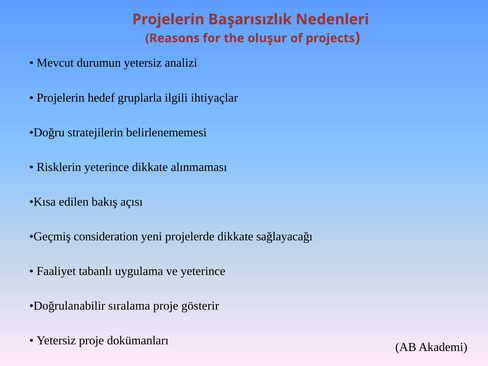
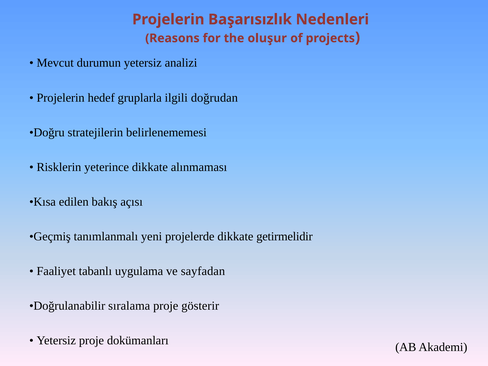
ihtiyaçlar: ihtiyaçlar -> doğrudan (214, 98)
consideration: consideration -> tanımlanmalı (106, 236)
sağlayacağı: sağlayacağı -> getirmelidir (285, 236)
ve yeterince: yeterince -> sayfadan (203, 271)
